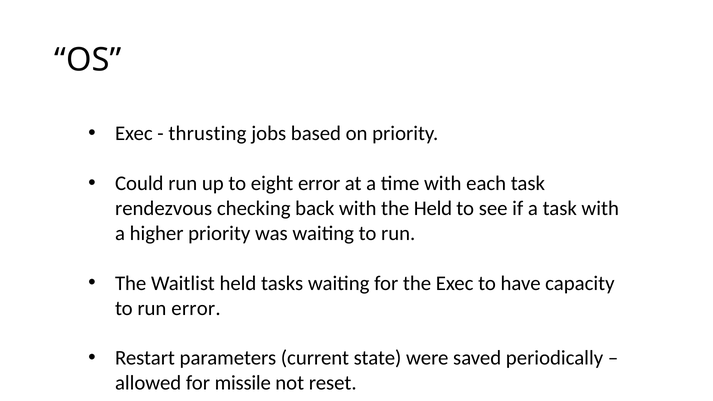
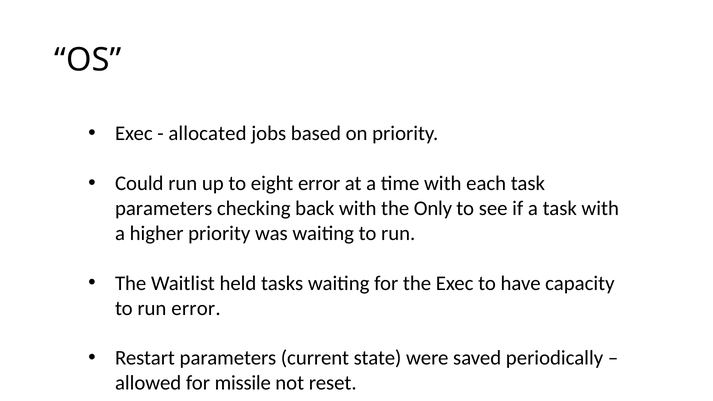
thrusting: thrusting -> allocated (207, 133)
rendezvous: rendezvous -> parameters (164, 208)
the Held: Held -> Only (433, 208)
